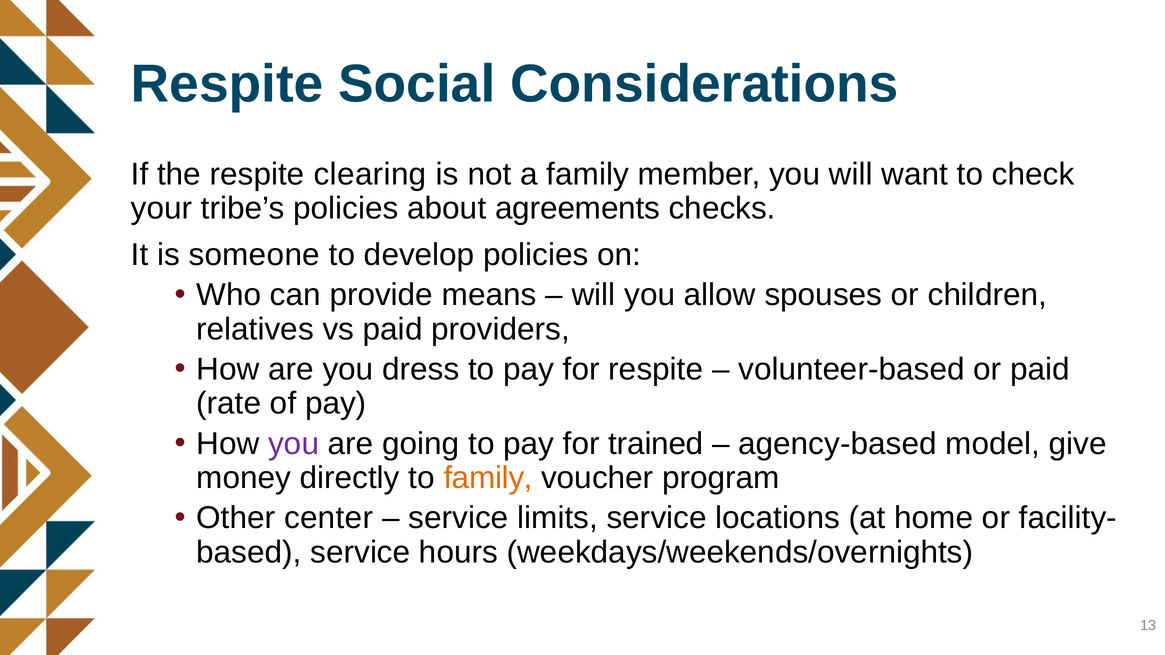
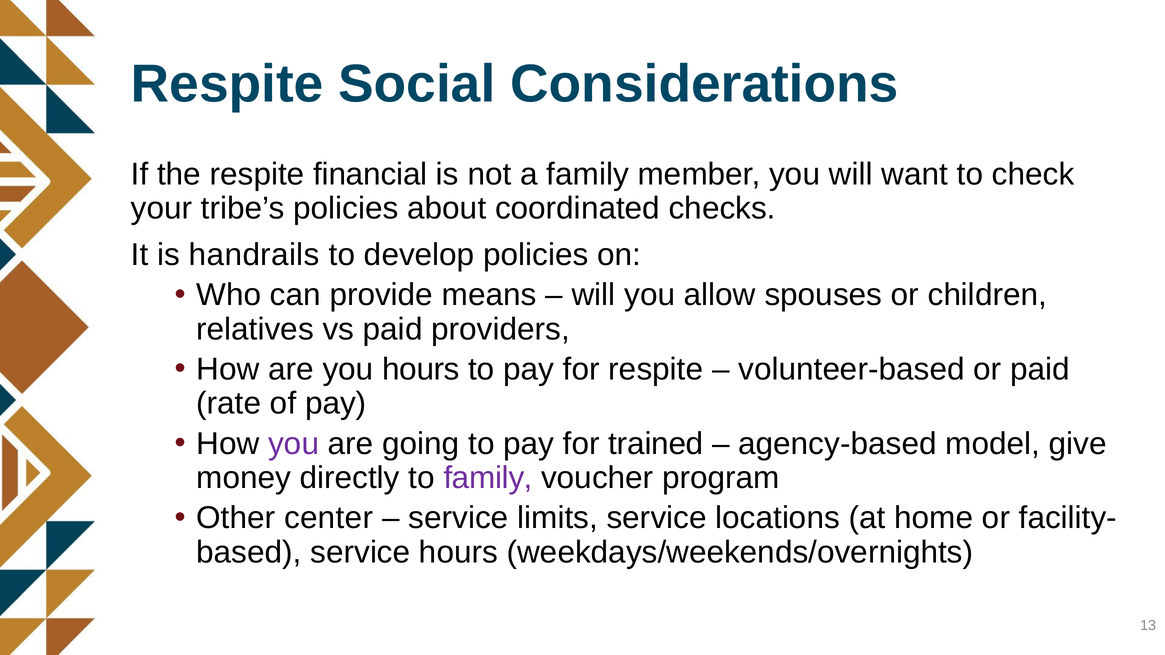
clearing: clearing -> financial (370, 174)
agreements: agreements -> coordinated (577, 209)
someone: someone -> handrails (254, 255)
you dress: dress -> hours (421, 369)
family colour: orange -> purple (488, 478)
